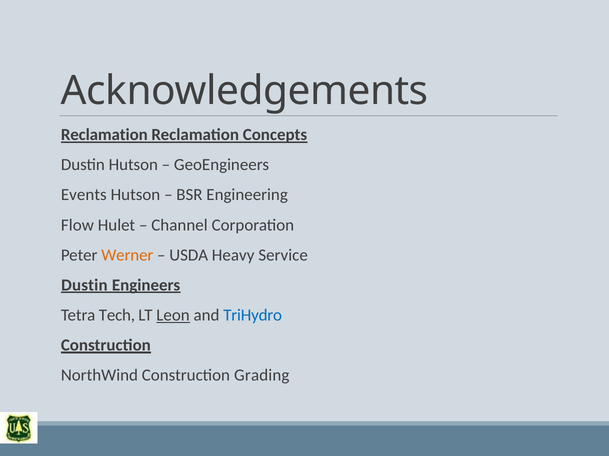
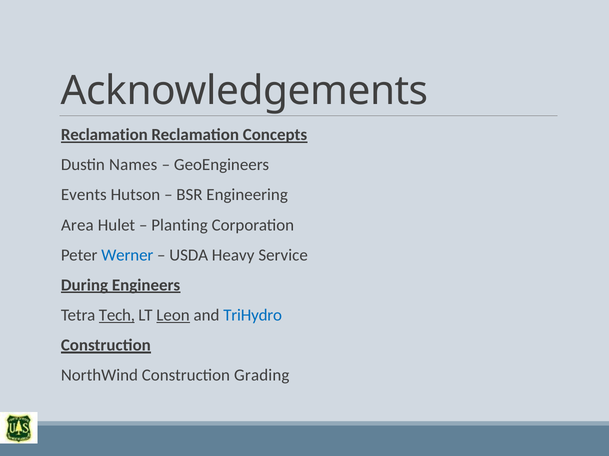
Dustin Hutson: Hutson -> Names (133, 165)
Flow: Flow -> Area (77, 225)
Channel: Channel -> Planting (179, 225)
Werner colour: orange -> blue (127, 255)
Dustin: Dustin -> During (84, 286)
Tech underline: none -> present (117, 316)
